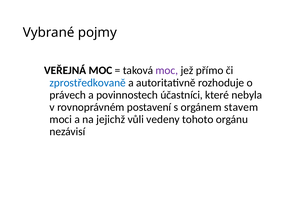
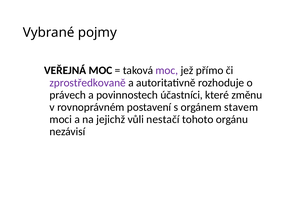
zprostředkovaně colour: blue -> purple (88, 83)
nebyla: nebyla -> změnu (247, 95)
vedeny: vedeny -> nestačí (163, 119)
